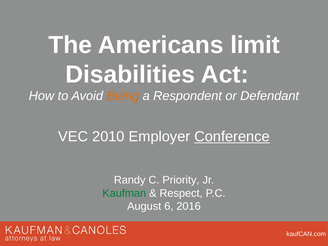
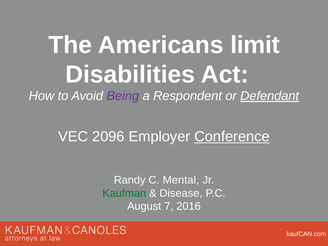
Being colour: orange -> purple (123, 96)
Defendant underline: none -> present (270, 96)
2010: 2010 -> 2096 (108, 137)
Priority: Priority -> Mental (181, 180)
Respect: Respect -> Disease (181, 193)
6: 6 -> 7 (169, 206)
